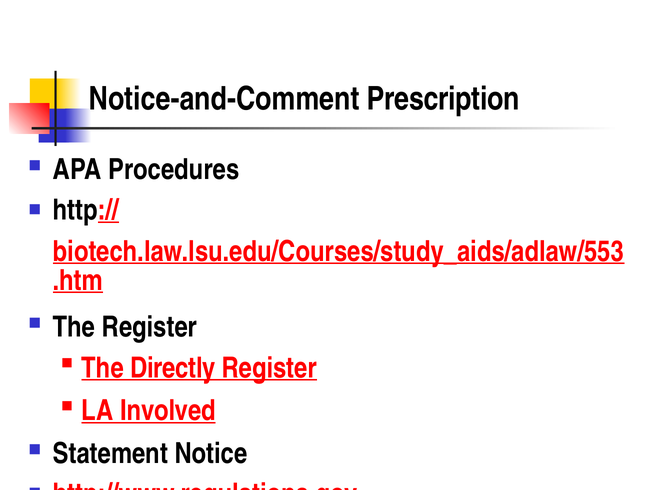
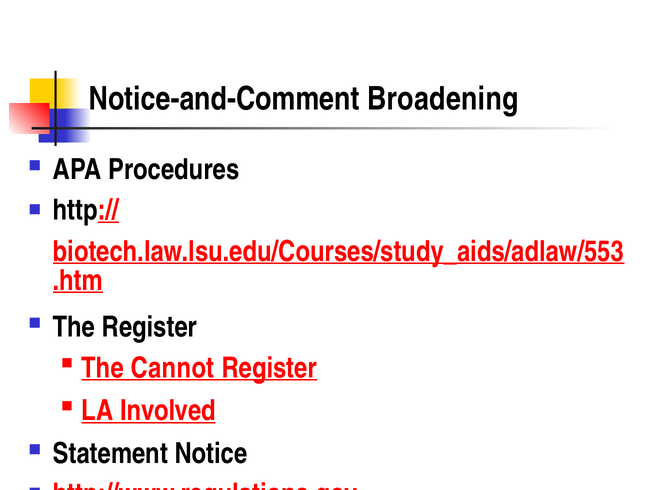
Prescription: Prescription -> Broadening (443, 99)
Directly: Directly -> Cannot (173, 368)
